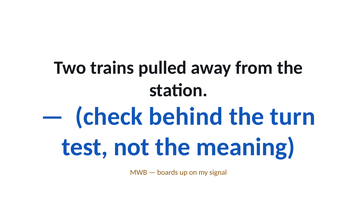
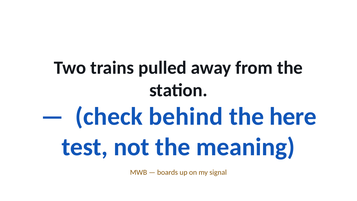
turn: turn -> here (293, 116)
